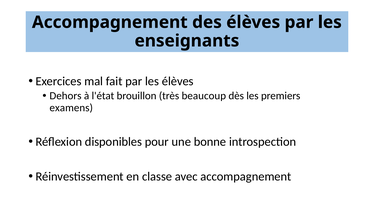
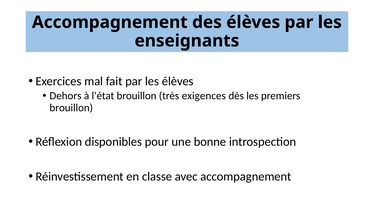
beaucoup: beaucoup -> exigences (204, 96)
examens: examens -> brouillon (71, 107)
